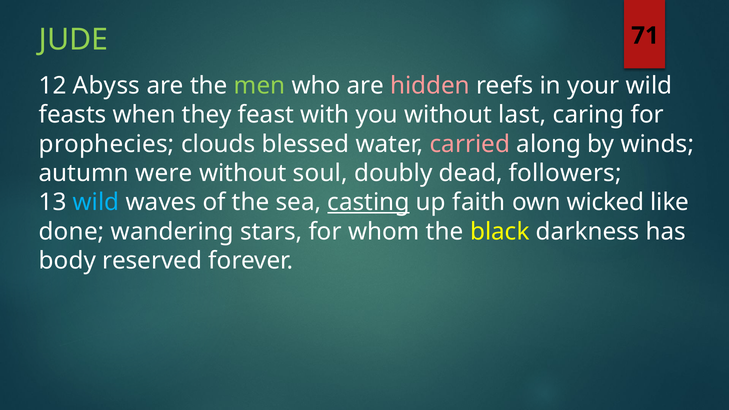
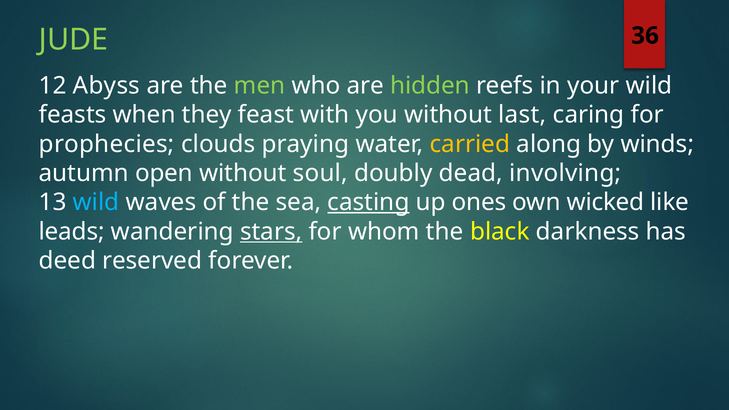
71: 71 -> 36 (645, 36)
hidden colour: pink -> light green (430, 86)
blessed: blessed -> praying (305, 144)
carried colour: pink -> yellow (470, 144)
were: were -> open (164, 173)
followers: followers -> involving (565, 173)
faith: faith -> ones (479, 202)
done: done -> leads (72, 232)
stars underline: none -> present (271, 232)
body: body -> deed (67, 261)
